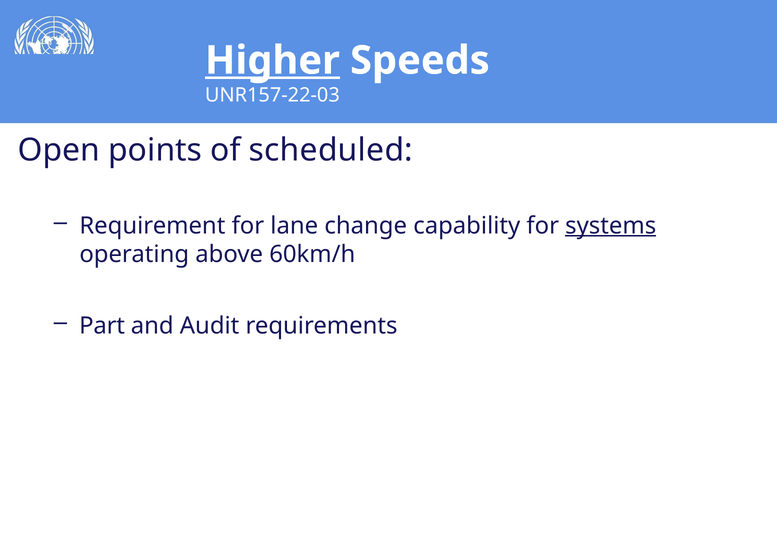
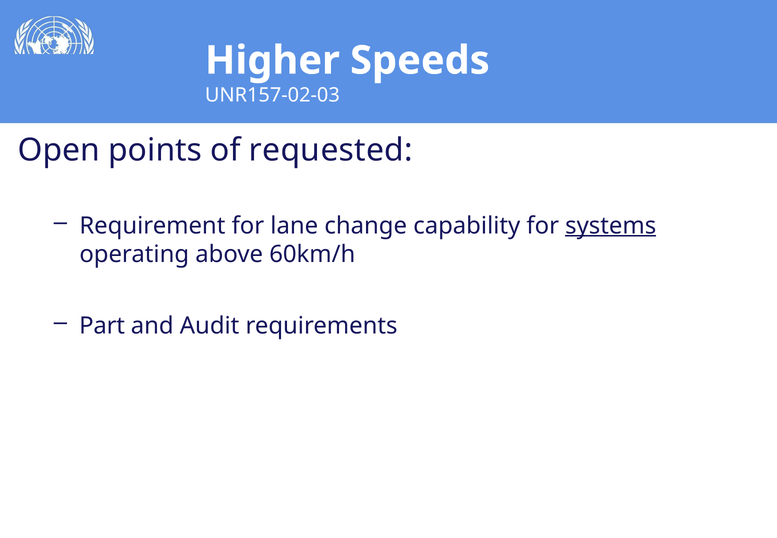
Higher underline: present -> none (272, 61)
UNR157-22-03: UNR157-22-03 -> UNR157-02-03 (272, 95)
scheduled: scheduled -> requested (331, 150)
